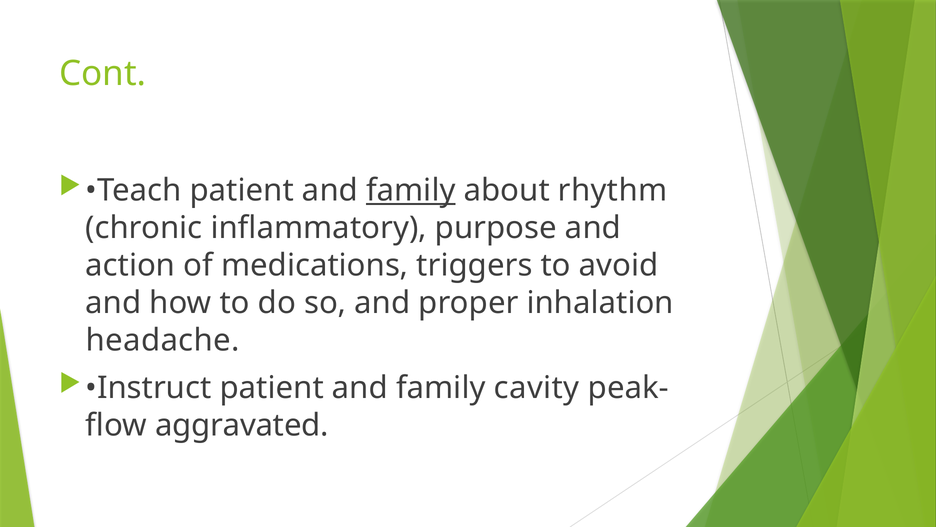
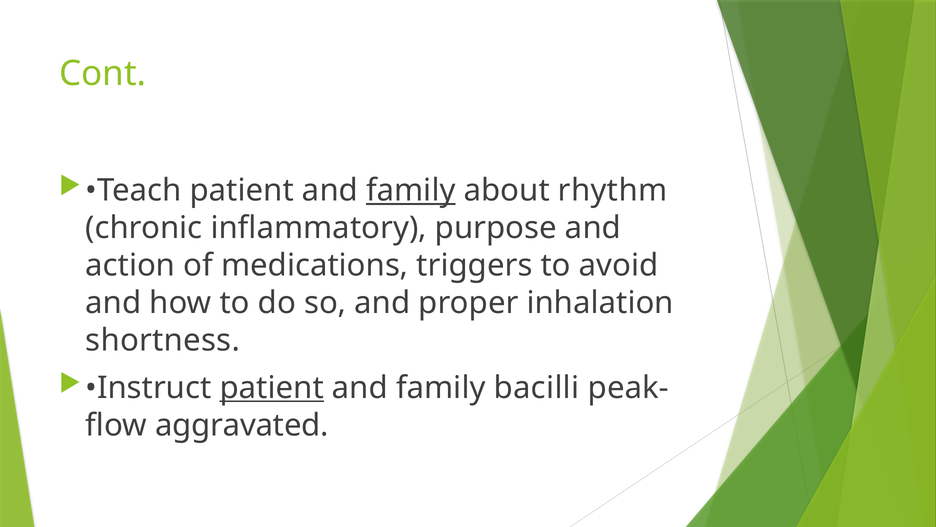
headache: headache -> shortness (163, 340)
patient underline: none -> present (272, 387)
cavity: cavity -> bacilli (537, 387)
